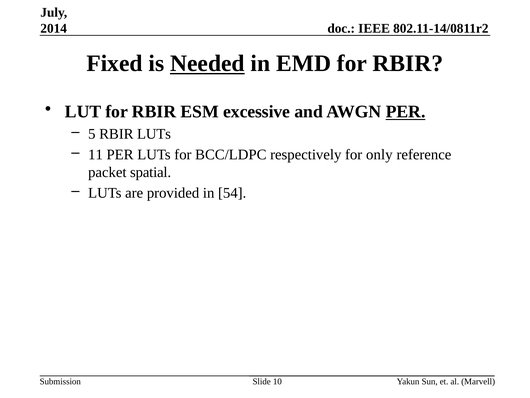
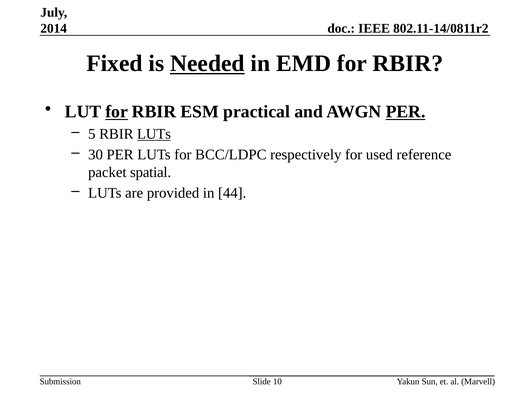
for underline: none -> present (117, 112)
excessive: excessive -> practical (257, 112)
LUTs underline: none -> present (154, 134)
11: 11 -> 30 (96, 154)
only: only -> used (379, 154)
54: 54 -> 44 (232, 193)
